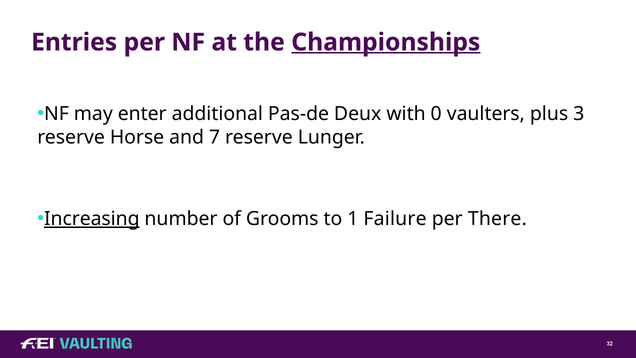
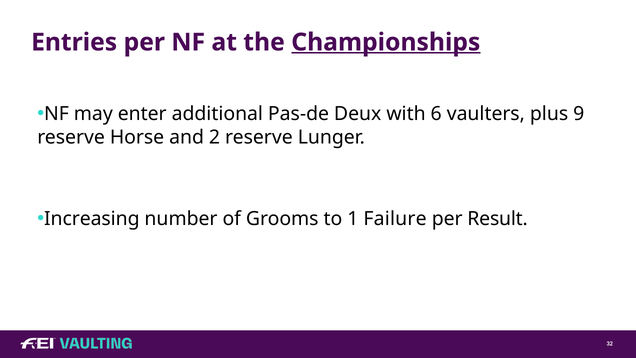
0: 0 -> 6 (436, 114)
3: 3 -> 9 (579, 114)
7: 7 -> 2 (215, 137)
Increasing underline: present -> none (92, 219)
There: There -> Result (498, 219)
